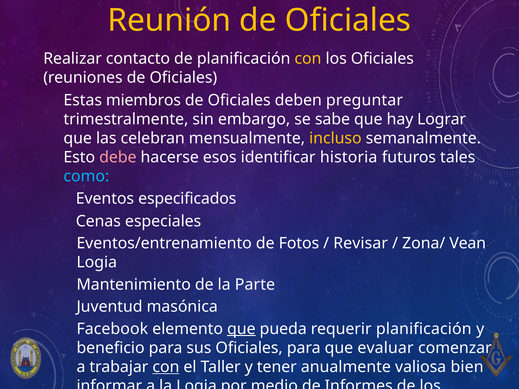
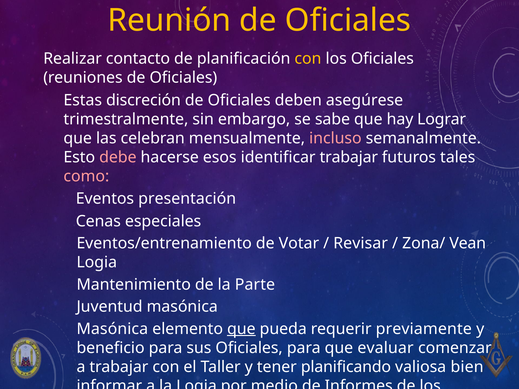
miembros: miembros -> discreción (143, 100)
preguntar: preguntar -> asegúrese (365, 100)
incluso colour: yellow -> pink (335, 138)
identificar historia: historia -> trabajar (349, 157)
como colour: light blue -> pink (86, 176)
especificados: especificados -> presentación (187, 199)
Fotos: Fotos -> Votar (299, 243)
Facebook: Facebook -> Masónica (112, 329)
requerir planificación: planificación -> previamente (424, 329)
con underline: present -> none (166, 367)
anualmente: anualmente -> planificando (346, 367)
